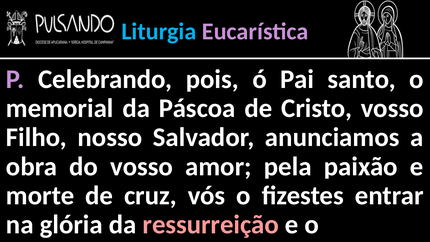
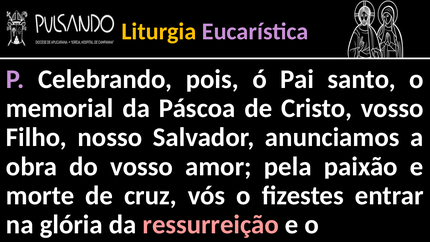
Liturgia colour: light blue -> yellow (159, 31)
